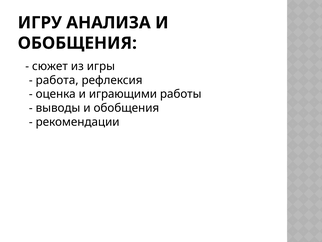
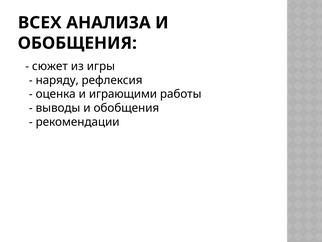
ИГРУ: ИГРУ -> ВСЕХ (40, 23)
работа: работа -> наряду (57, 80)
